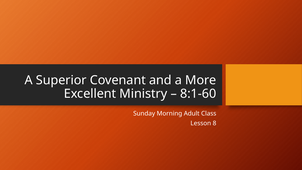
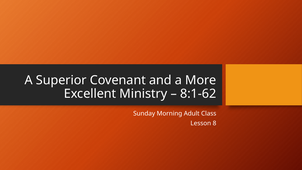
8:1-60: 8:1-60 -> 8:1-62 (198, 94)
